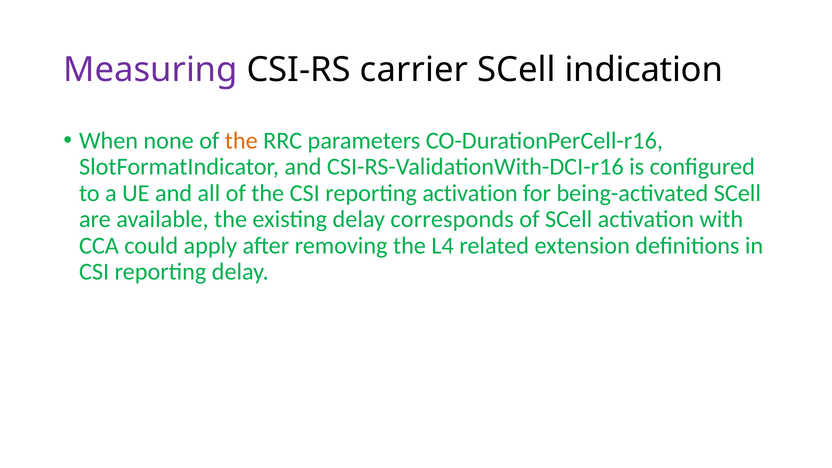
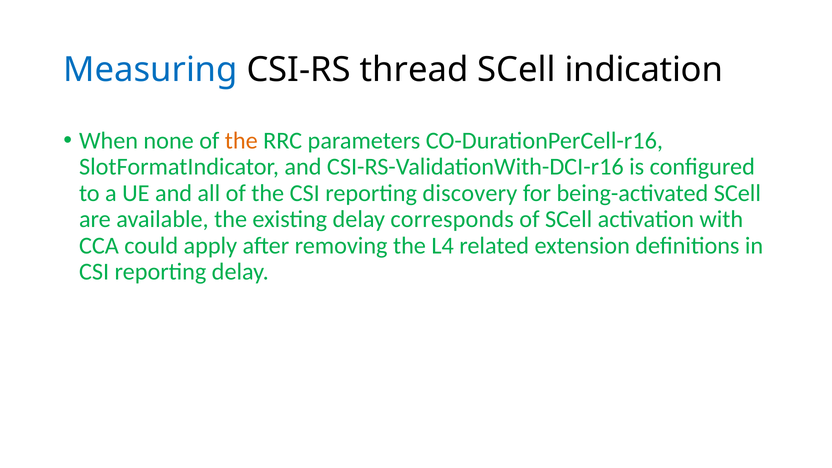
Measuring colour: purple -> blue (151, 70)
carrier: carrier -> thread (414, 70)
reporting activation: activation -> discovery (470, 193)
